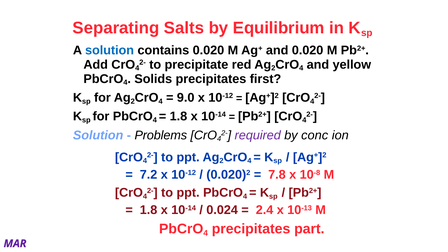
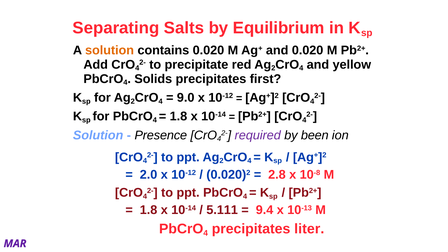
solution colour: blue -> orange (110, 50)
Problems: Problems -> Presence (161, 135)
conc: conc -> been (315, 135)
7.2: 7.2 -> 2.0 (149, 175)
7.8: 7.8 -> 2.8 (277, 175)
0.024: 0.024 -> 5.111 (222, 210)
2.4: 2.4 -> 9.4 (265, 210)
part: part -> liter (309, 229)
